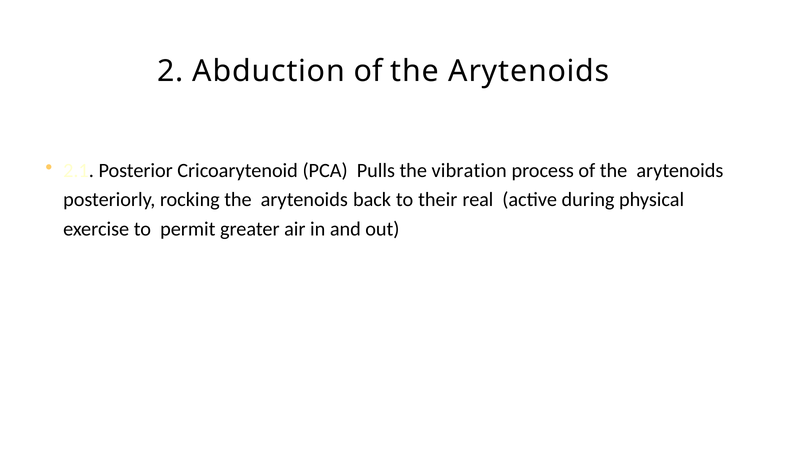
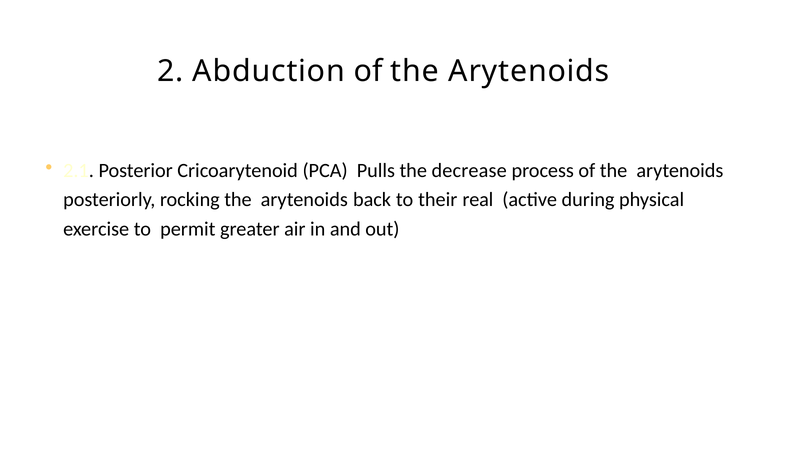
vibration: vibration -> decrease (469, 171)
